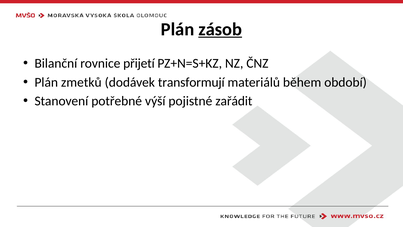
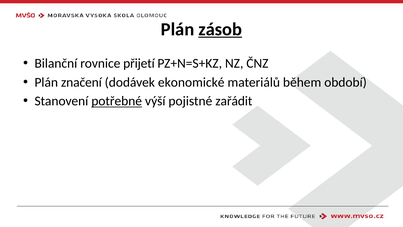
zmetků: zmetků -> značení (81, 82)
transformují: transformují -> ekonomické (191, 82)
potřebné underline: none -> present (117, 101)
